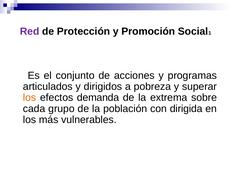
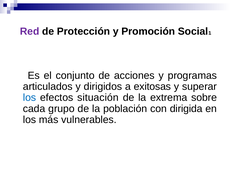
pobreza: pobreza -> exitosas (152, 87)
los colour: orange -> blue (30, 98)
demanda: demanda -> situación (98, 98)
